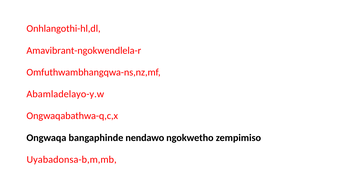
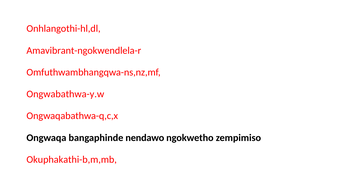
Abamladelayo-y.w: Abamladelayo-y.w -> Ongwabathwa-y.w (65, 94)
Uyabadonsa-b,m,mb: Uyabadonsa-b,m,mb -> Okuphakathi-b,m,mb (72, 160)
